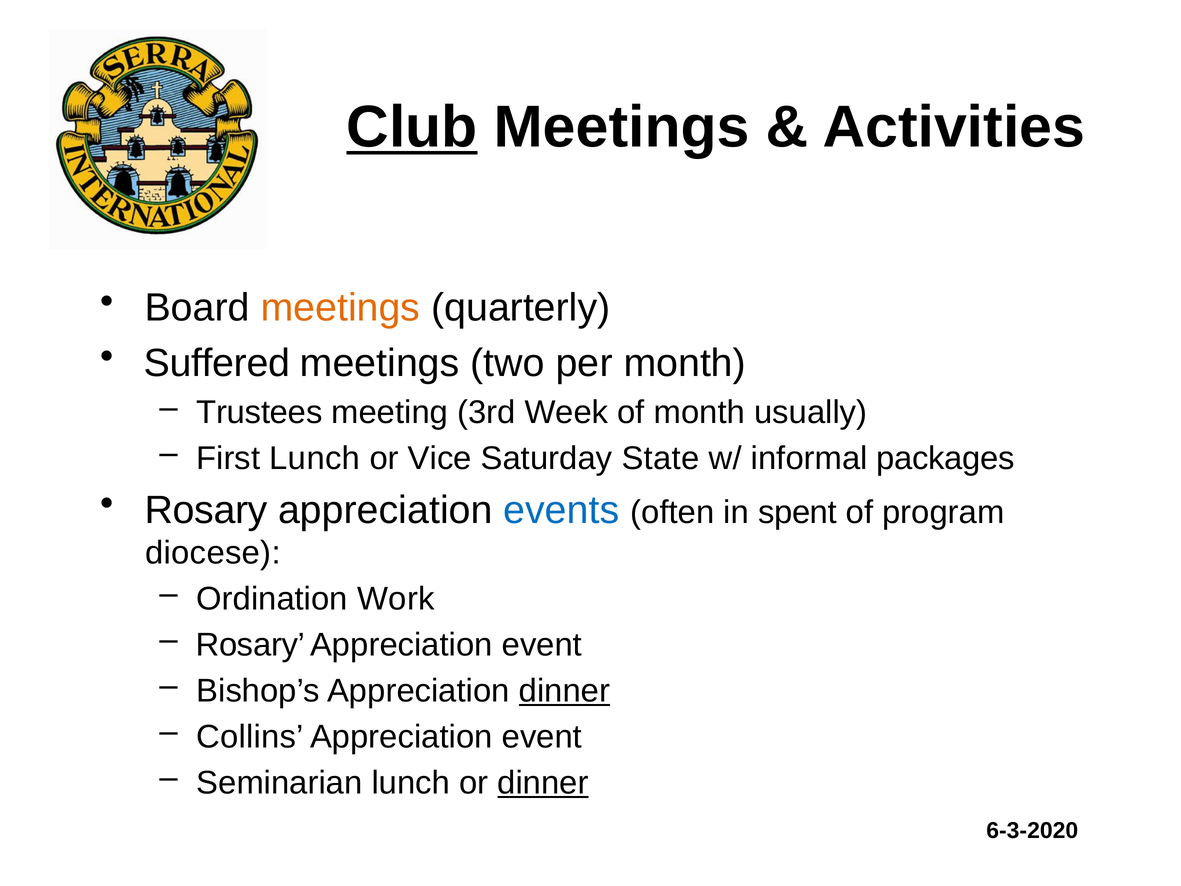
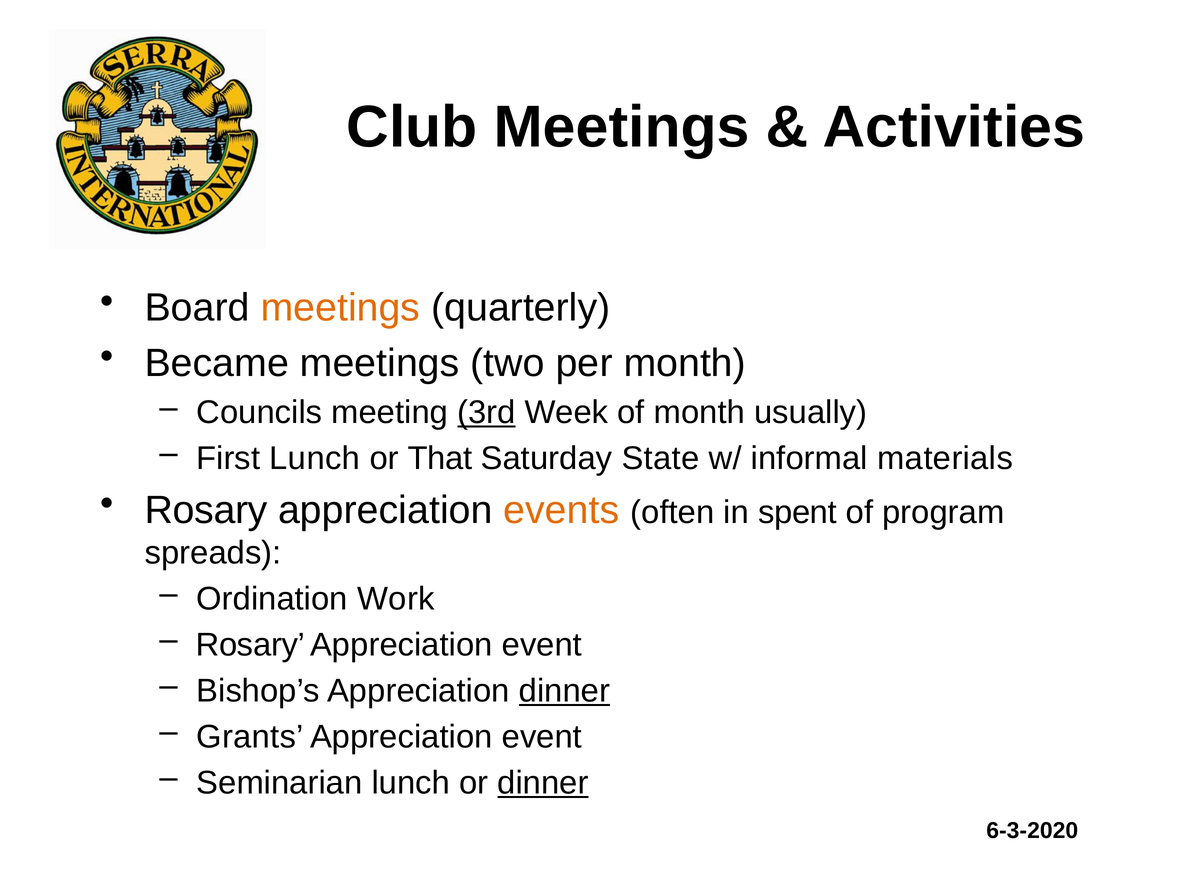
Club underline: present -> none (412, 127)
Suffered: Suffered -> Became (217, 363)
Trustees: Trustees -> Councils (259, 412)
3rd underline: none -> present (486, 412)
Vice: Vice -> That (440, 458)
packages: packages -> materials (945, 458)
events colour: blue -> orange (561, 510)
diocese: diocese -> spreads (213, 553)
Collins: Collins -> Grants (250, 737)
